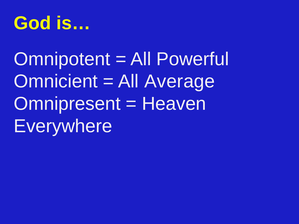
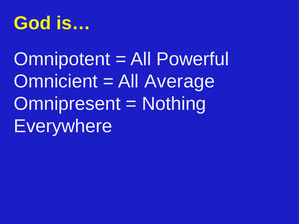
Heaven: Heaven -> Nothing (174, 104)
